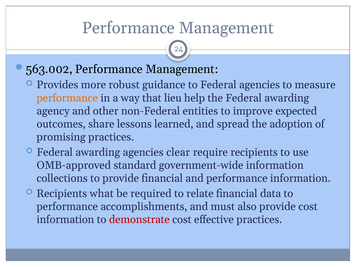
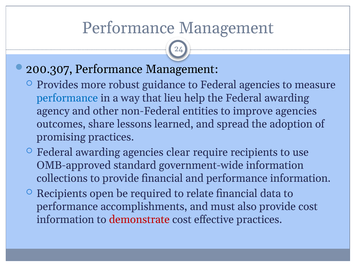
563.002: 563.002 -> 200.307 (49, 69)
performance colour: orange -> blue (67, 98)
improve expected: expected -> agencies (296, 111)
what: what -> open (102, 194)
